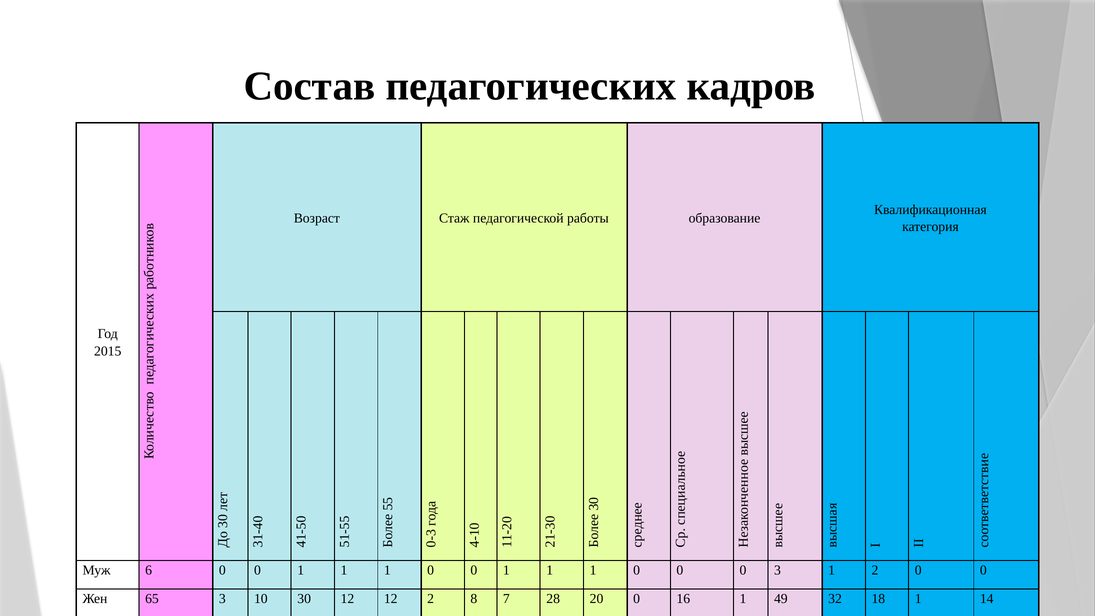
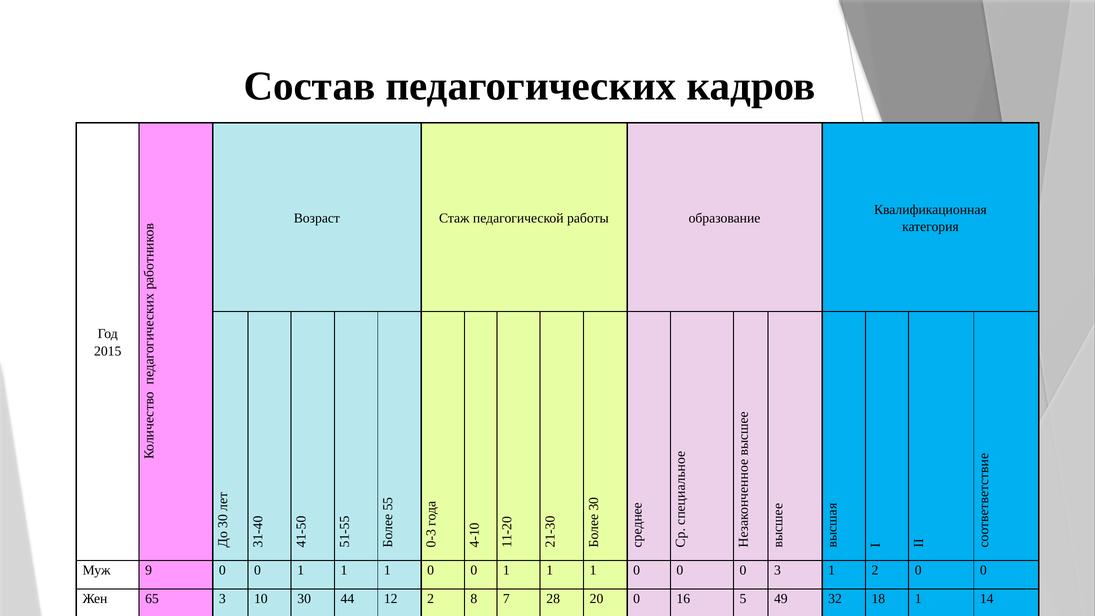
6: 6 -> 9 (149, 570)
30 12: 12 -> 44 (347, 599)
16 1: 1 -> 5 (743, 599)
